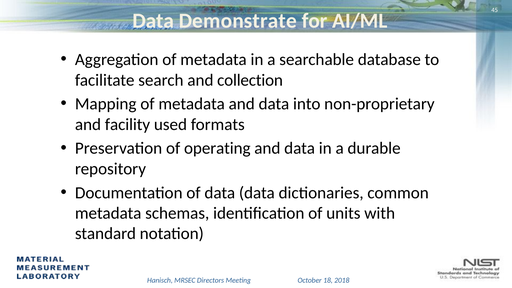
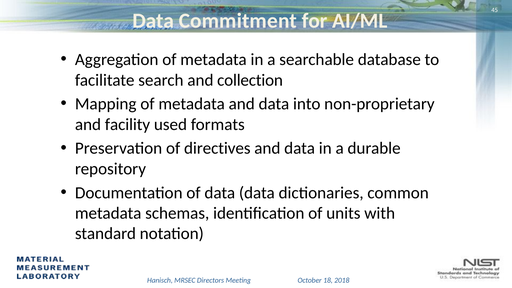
Demonstrate: Demonstrate -> Commitment (238, 21)
operating: operating -> directives (217, 148)
